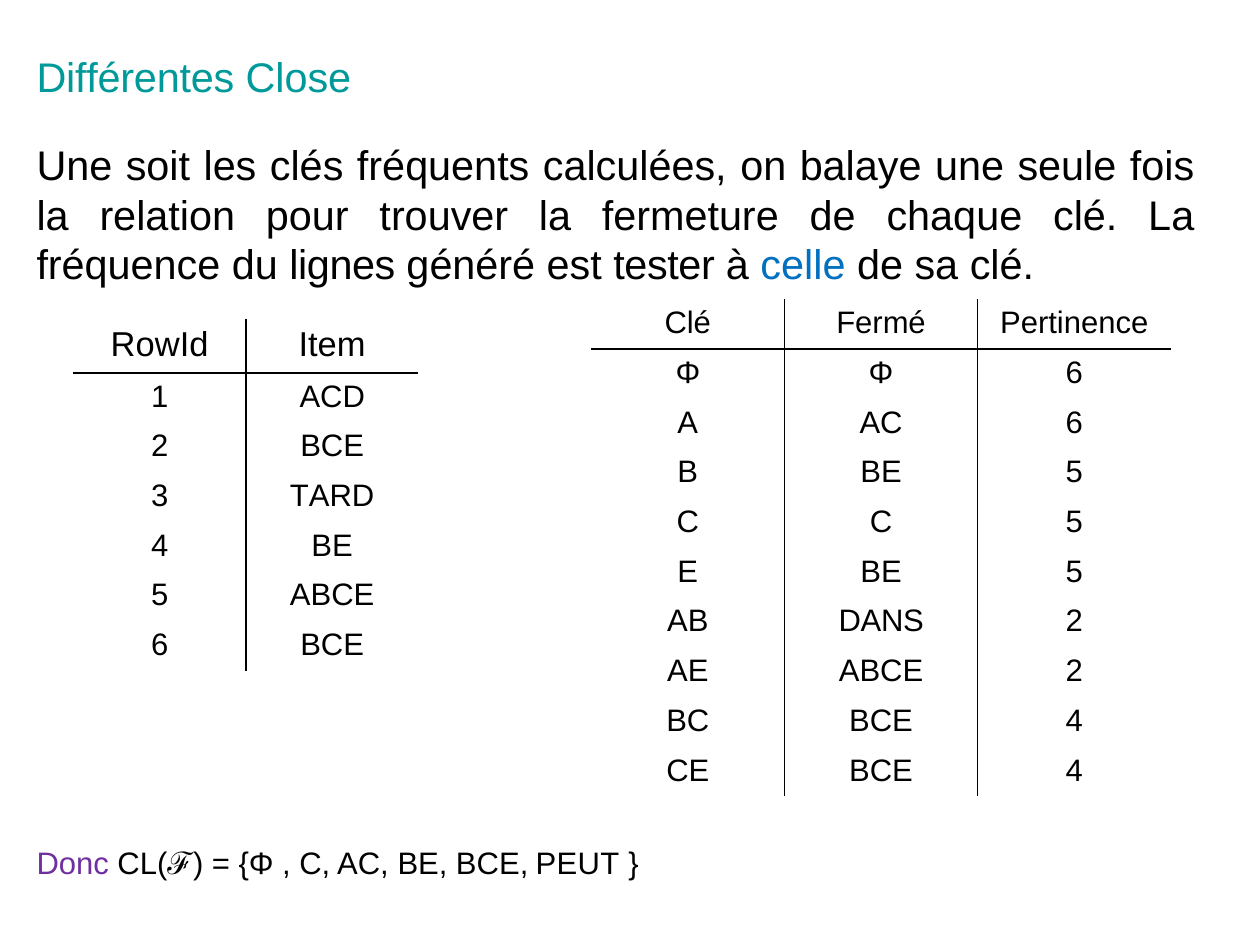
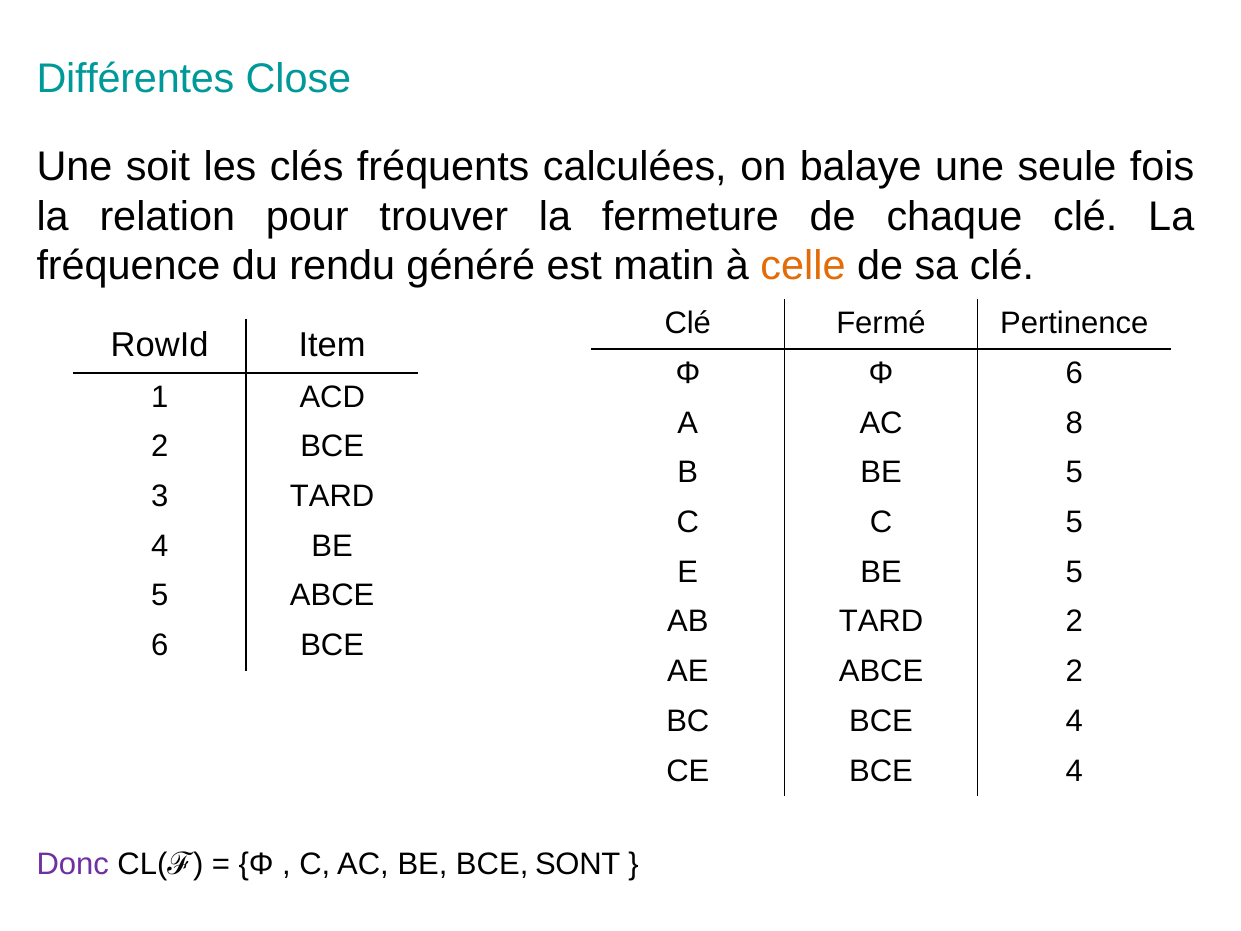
lignes: lignes -> rendu (342, 266)
tester: tester -> matin (664, 266)
celle colour: blue -> orange (803, 266)
AC 6: 6 -> 8 (1074, 423)
AB DANS: DANS -> TARD (881, 621)
PEUT: PEUT -> SONT (578, 864)
